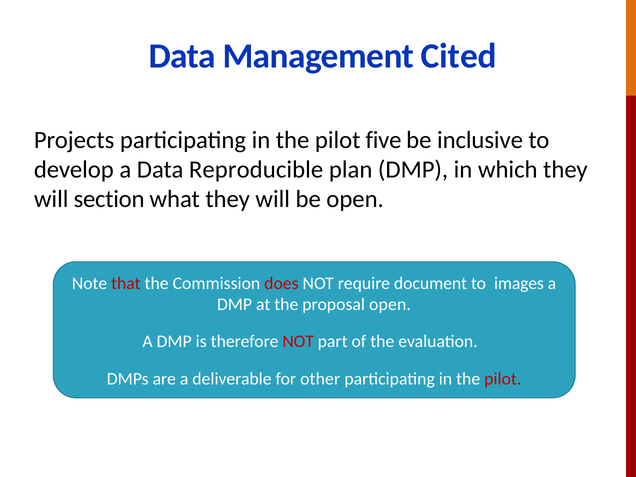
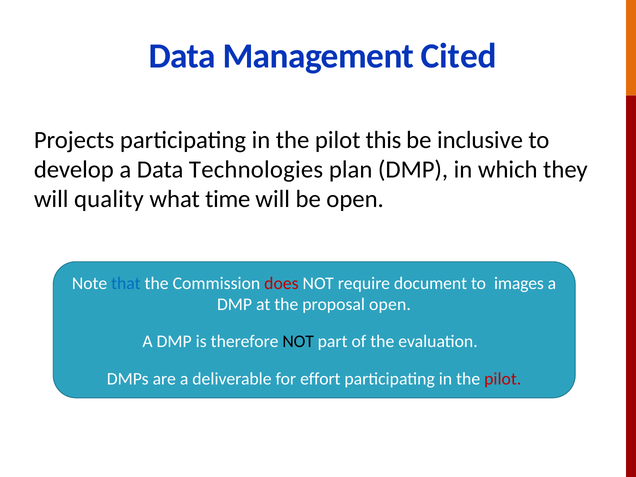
five: five -> this (383, 140)
Reproducible: Reproducible -> Technologies (256, 170)
section: section -> quality (109, 199)
what they: they -> time (228, 199)
that colour: red -> blue (126, 283)
NOT colour: red -> black (298, 342)
other: other -> effort (320, 379)
